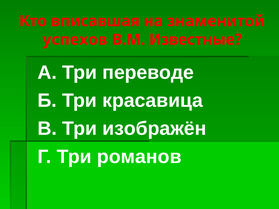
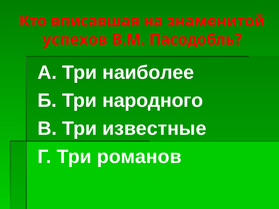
Известные: Известные -> Пасодобль (195, 40)
переводе: переводе -> наиболее (148, 73)
красавица: красавица -> народного (153, 101)
изображён: изображён -> известные (154, 129)
